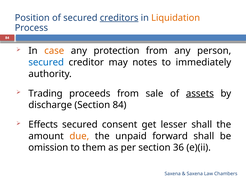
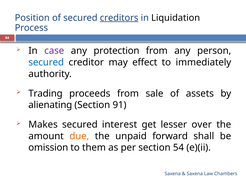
Liquidation colour: orange -> black (176, 18)
case colour: orange -> purple (54, 51)
notes: notes -> effect (145, 62)
assets underline: present -> none (200, 93)
discharge: discharge -> alienating (50, 105)
Section 84: 84 -> 91 (120, 105)
Effects: Effects -> Makes (43, 124)
consent: consent -> interest (120, 124)
lesser shall: shall -> over (202, 124)
36: 36 -> 54 (178, 147)
